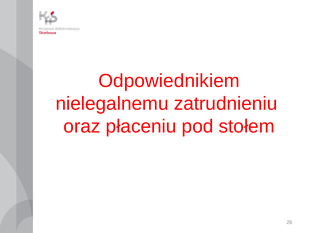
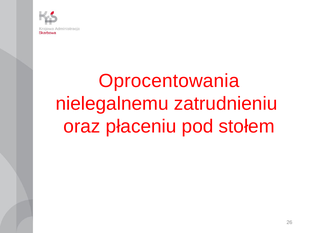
Odpowiednikiem: Odpowiednikiem -> Oprocentowania (169, 81)
